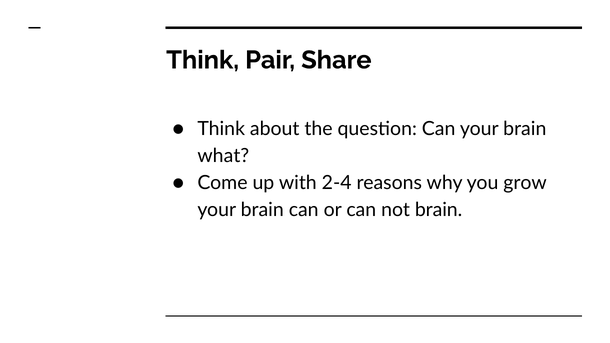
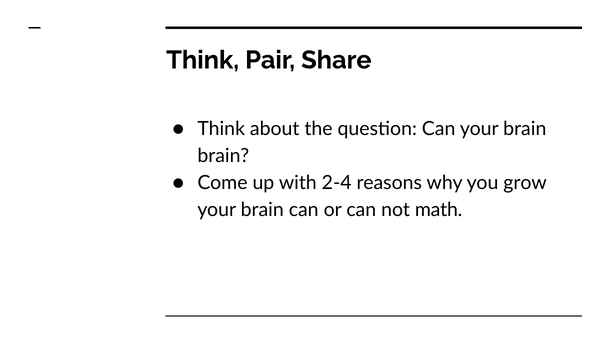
what: what -> brain (223, 156)
not brain: brain -> math (439, 210)
